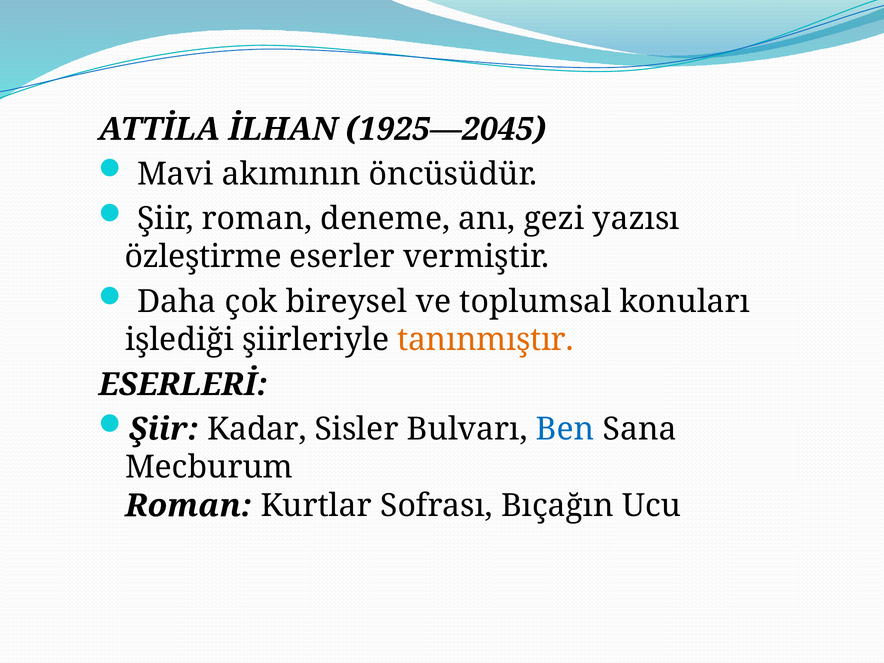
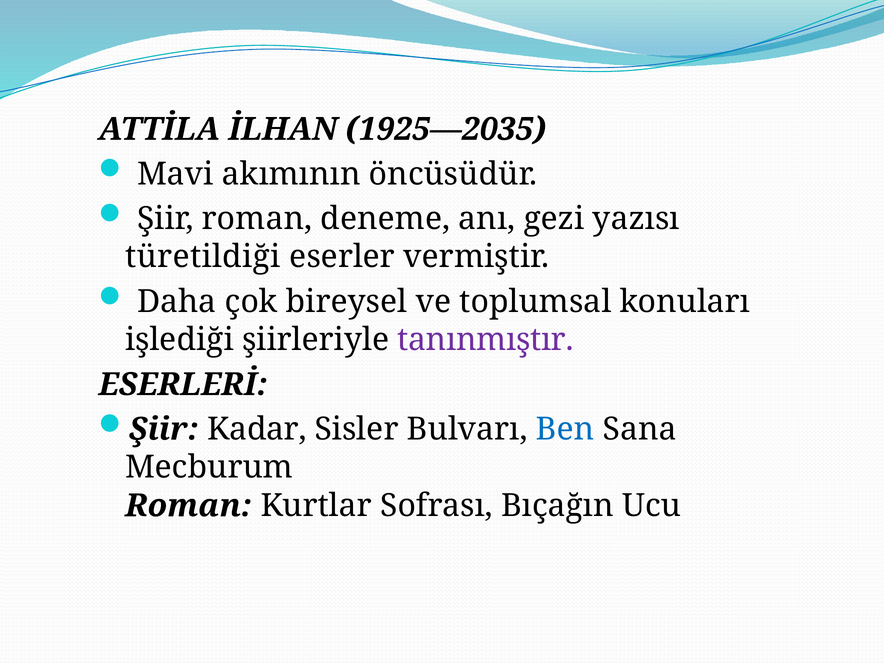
1925—2045: 1925—2045 -> 1925—2035 (446, 129)
özleştirme: özleştirme -> türetildiği (203, 257)
tanınmıştır colour: orange -> purple (486, 340)
